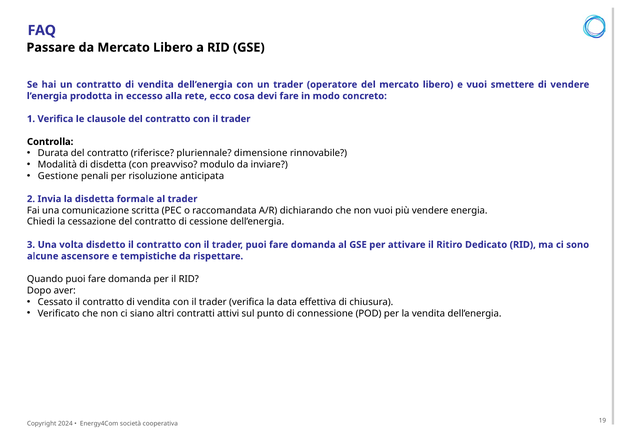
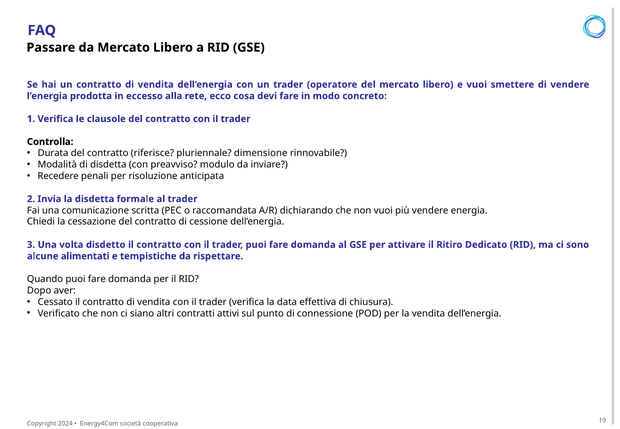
Gestione: Gestione -> Recedere (58, 176)
ascensore: ascensore -> alimentati (85, 256)
